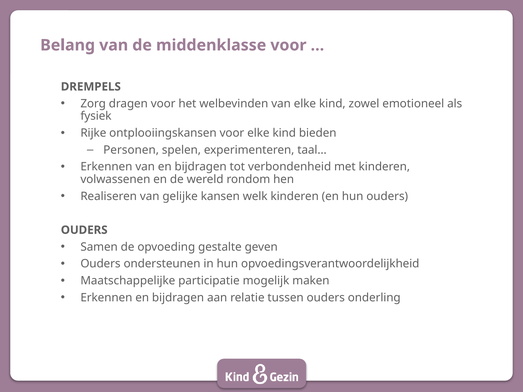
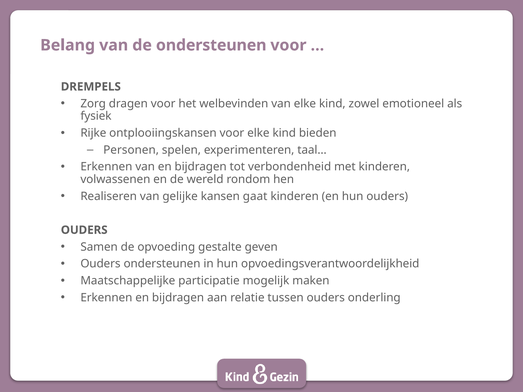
de middenklasse: middenklasse -> ondersteunen (211, 45)
welk: welk -> gaat (255, 196)
